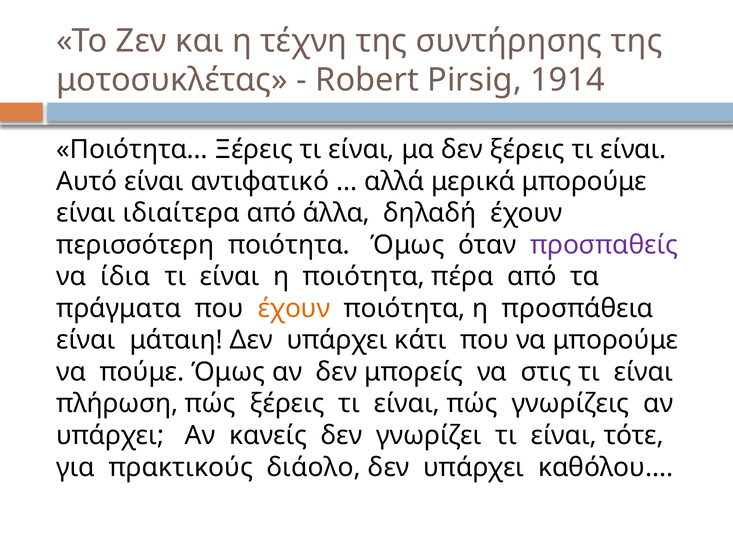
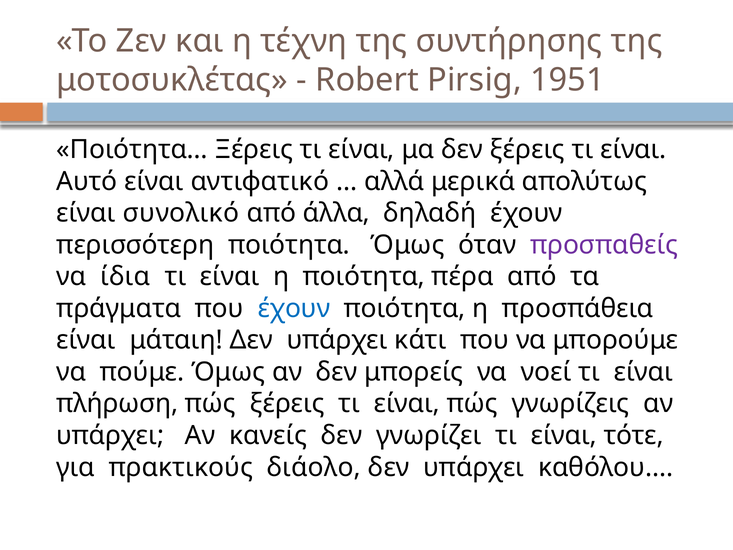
1914: 1914 -> 1951 (567, 80)
μερικά μπορούμε: μπορούμε -> απολύτως (584, 181)
ιδιαίτερα: ιδιαίτερα -> συνολικό (181, 213)
έχουν colour: orange -> blue (294, 308)
στις: στις -> νοεί (546, 372)
